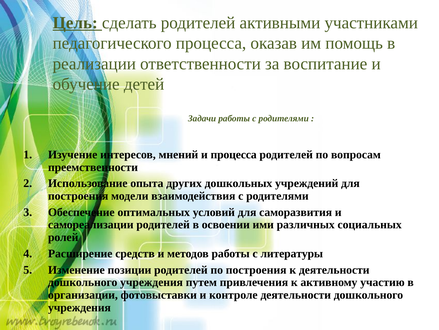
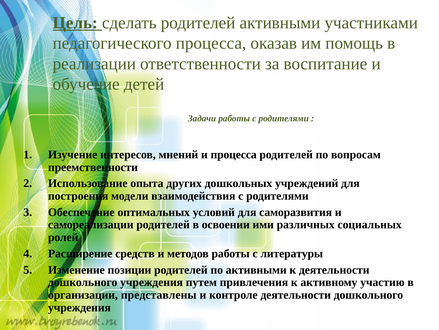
по построения: построения -> активными (256, 269)
фотовыставки: фотовыставки -> представлены (159, 294)
